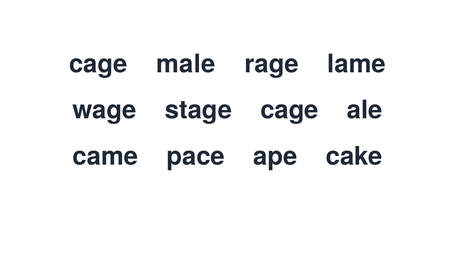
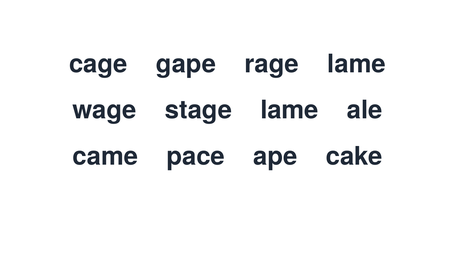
male: male -> gape (186, 64)
stage cage: cage -> lame (290, 110)
